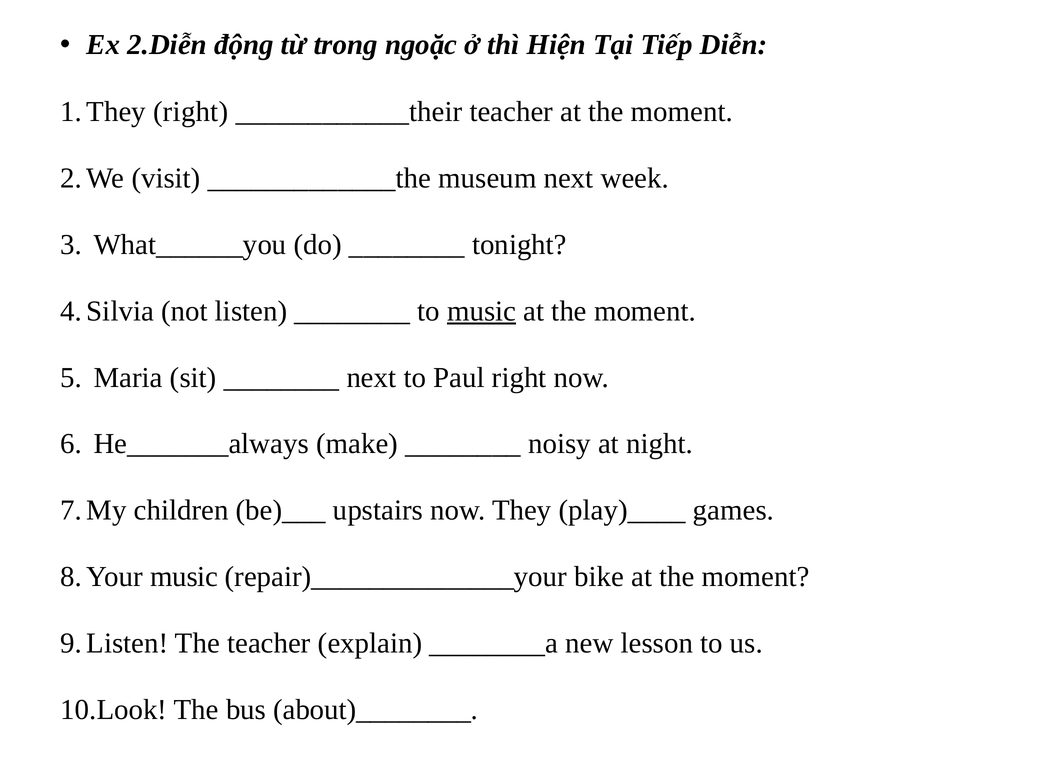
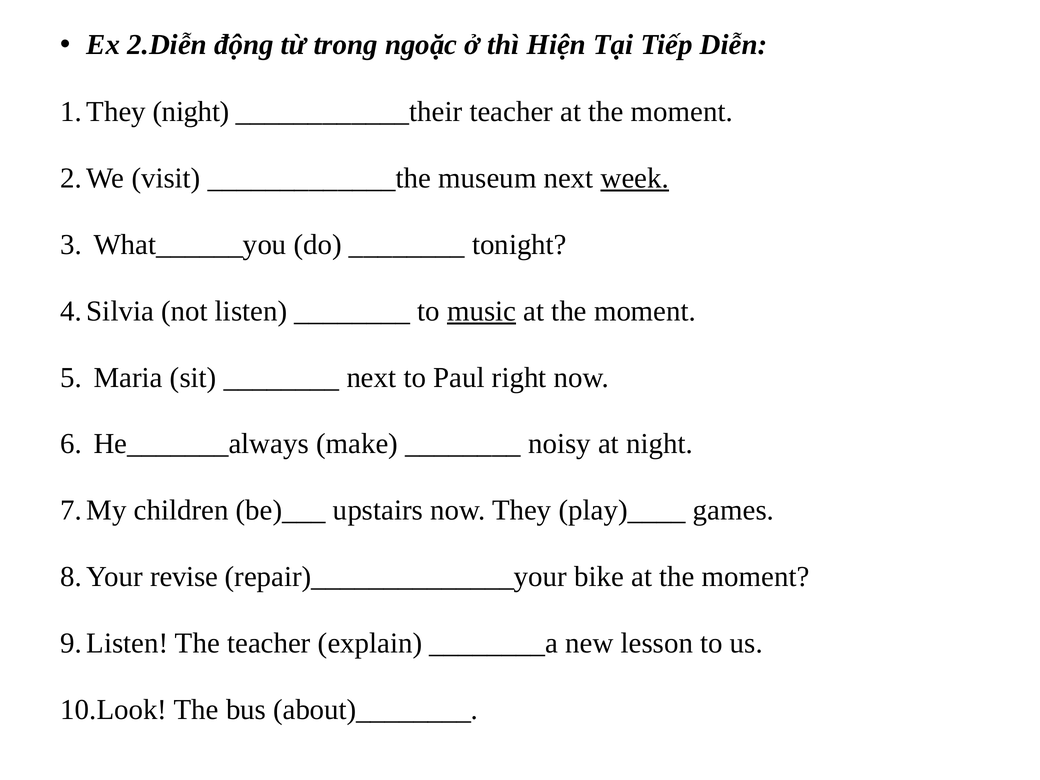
right: right -> night (191, 112)
week underline: none -> present (635, 178)
music: music -> revise (184, 577)
